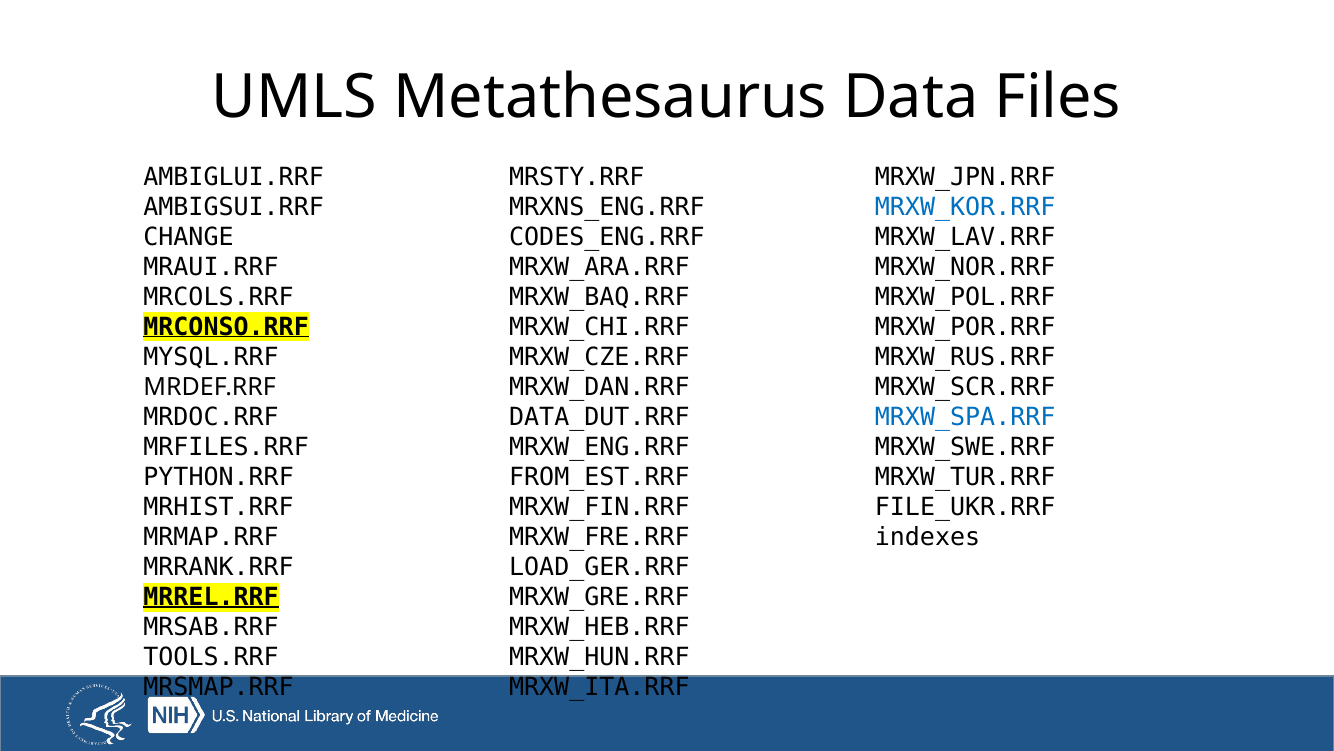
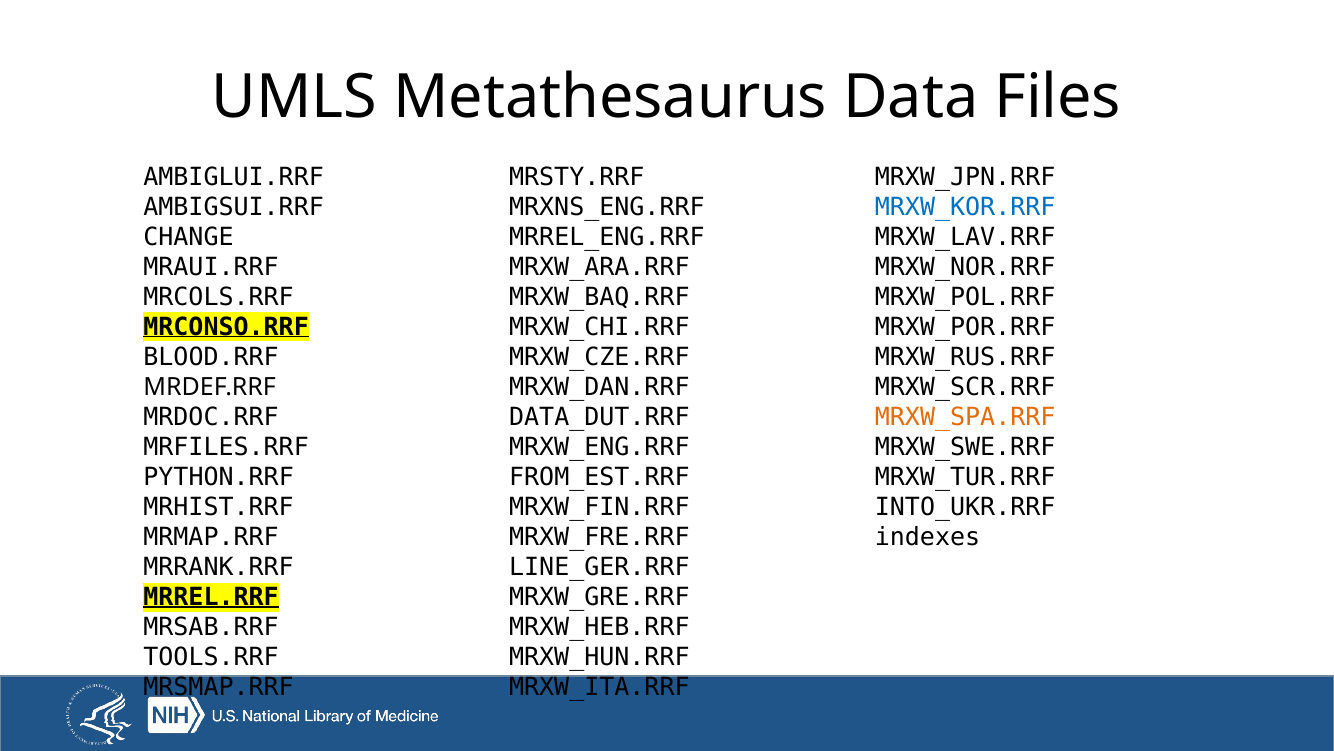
CODES_ENG.RRF: CODES_ENG.RRF -> MRREL_ENG.RRF (607, 237)
MYSQL.RRF: MYSQL.RRF -> BLOOD.RRF (211, 357)
MRXW_SPA.RRF colour: blue -> orange (965, 417)
FILE_UKR.RRF: FILE_UKR.RRF -> INTO_UKR.RRF (965, 507)
LOAD_GER.RRF: LOAD_GER.RRF -> LINE_GER.RRF (599, 567)
